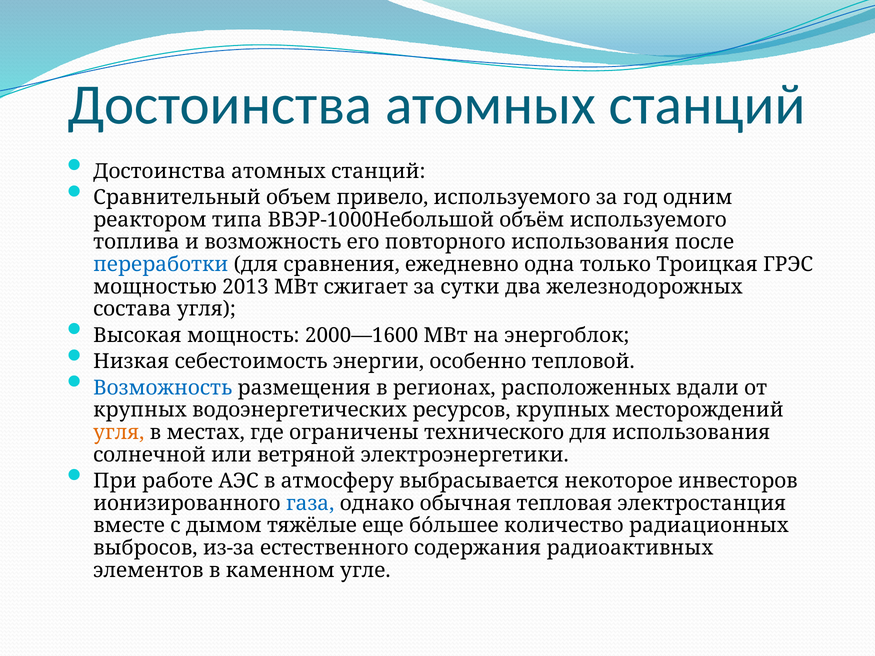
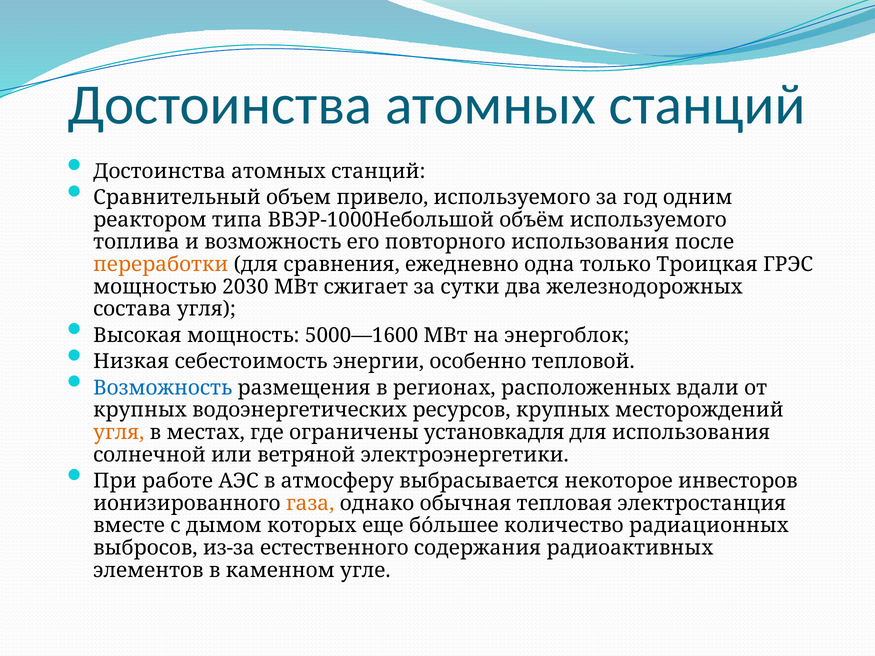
переработки colour: blue -> orange (161, 264)
2013: 2013 -> 2030 (245, 287)
2000—1600: 2000—1600 -> 5000—1600 (362, 335)
технического: технического -> установкадля (494, 433)
газа colour: blue -> orange (310, 503)
тяжёлые: тяжёлые -> которых (312, 526)
